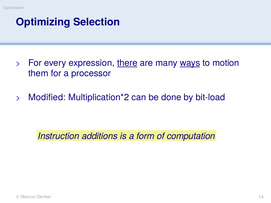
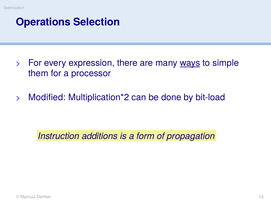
Optimizing: Optimizing -> Operations (43, 22)
there underline: present -> none (127, 63)
motion: motion -> simple (226, 63)
computation: computation -> propagation (191, 136)
